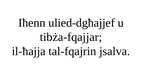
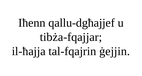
ulied-dgħajjef: ulied-dgħajjef -> qallu-dgħajjef (82, 23)
jsalva: jsalva -> ġejjin (115, 52)
